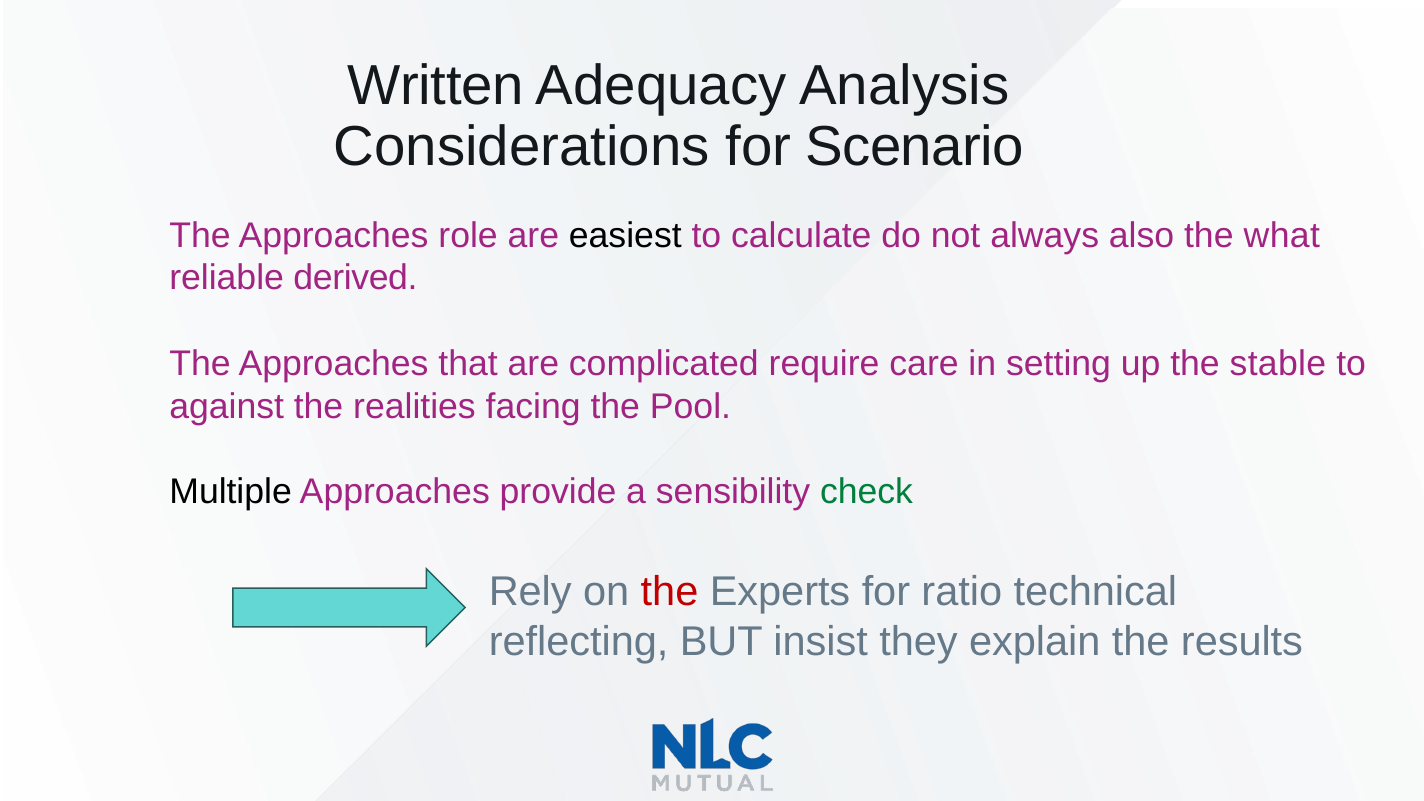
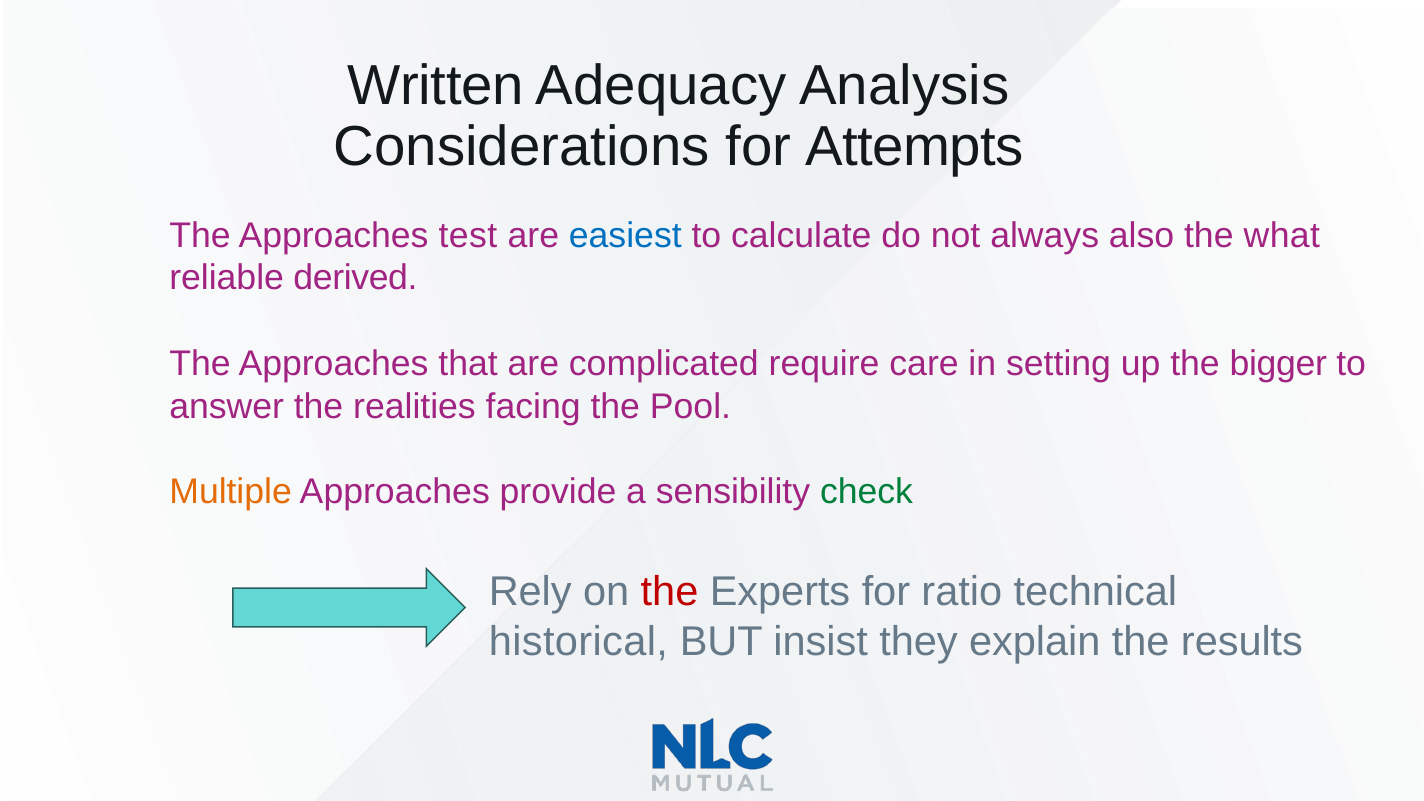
Scenario: Scenario -> Attempts (915, 147)
role: role -> test (468, 235)
easiest colour: black -> blue (625, 235)
stable: stable -> bigger (1278, 364)
against: against -> answer (227, 406)
Multiple colour: black -> orange (231, 492)
reflecting: reflecting -> historical (578, 642)
